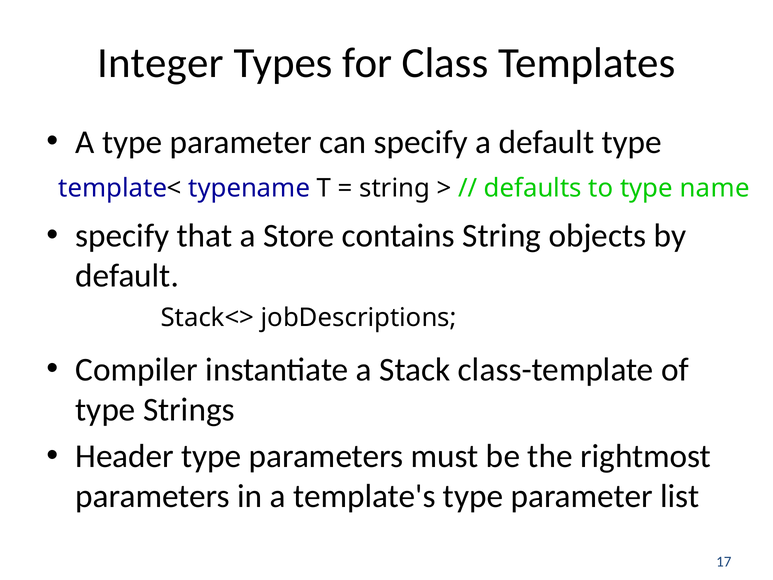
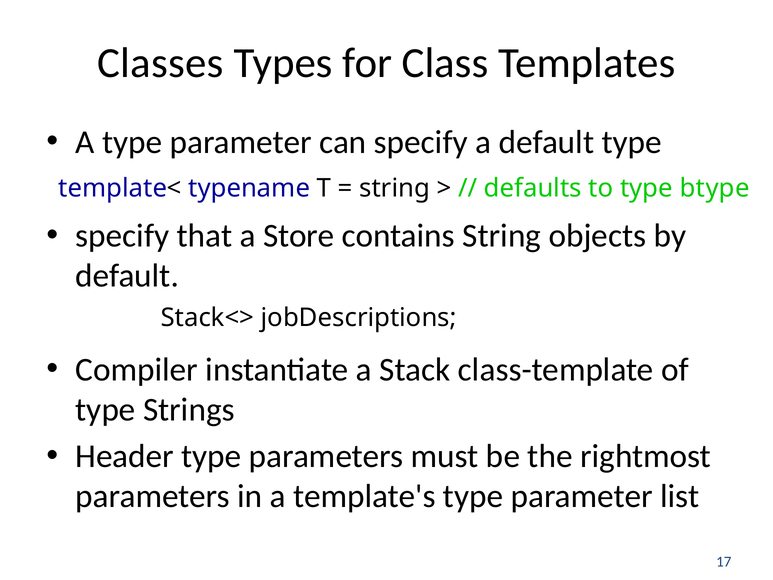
Integer: Integer -> Classes (160, 63)
name: name -> btype (715, 188)
